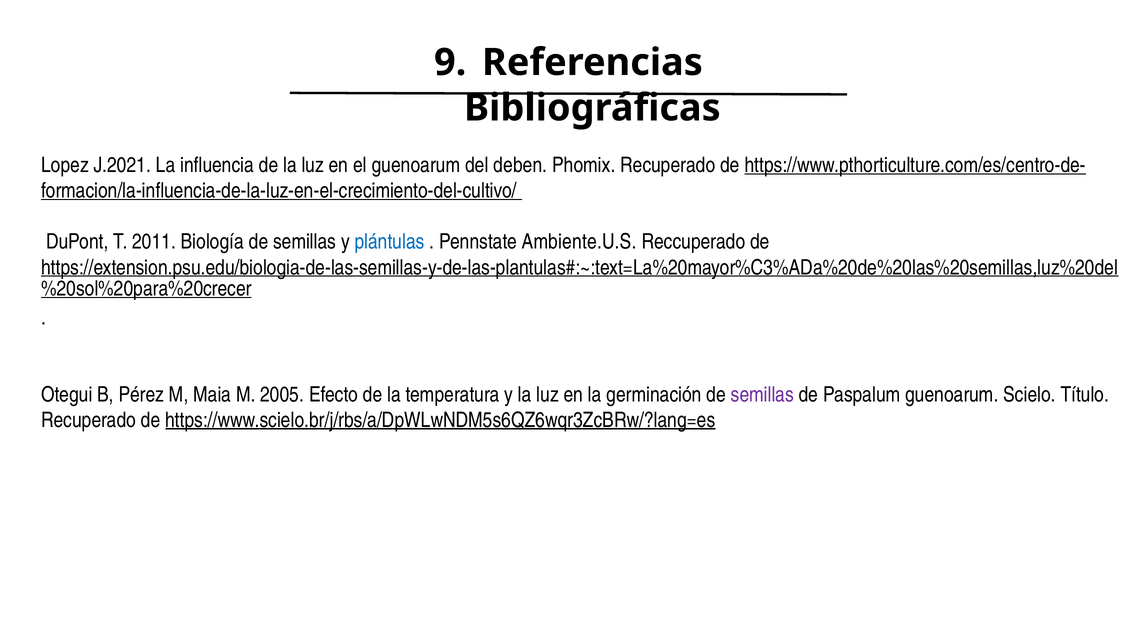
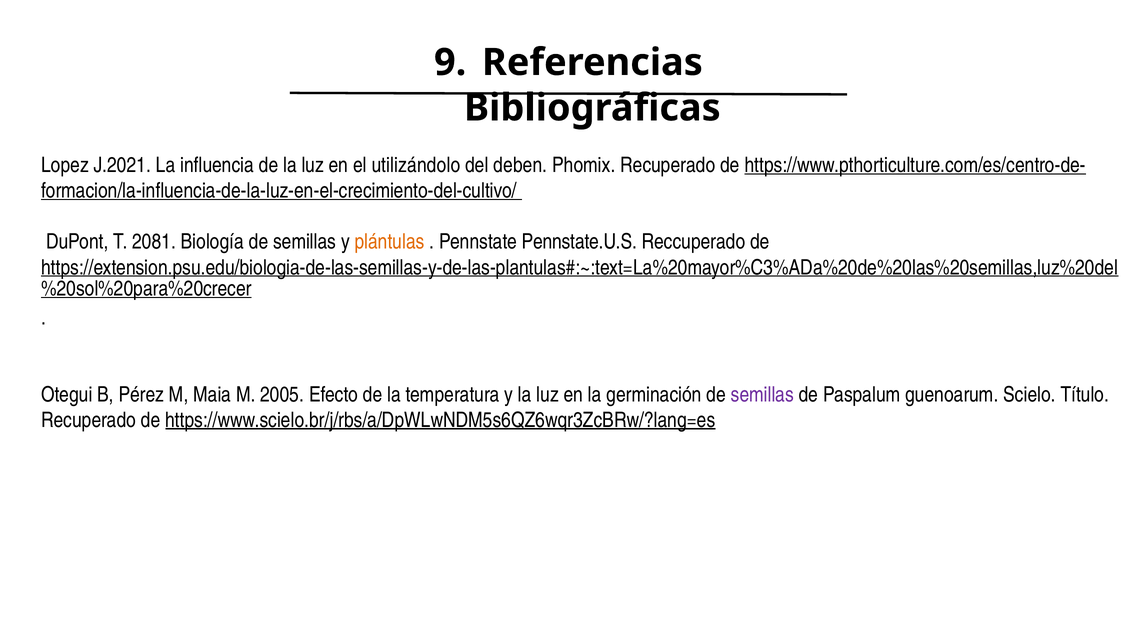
el guenoarum: guenoarum -> utilizándolo (416, 165)
2011: 2011 -> 2081 (154, 242)
plántulas colour: blue -> orange (390, 242)
Ambiente.U.S: Ambiente.U.S -> Pennstate.U.S (579, 242)
